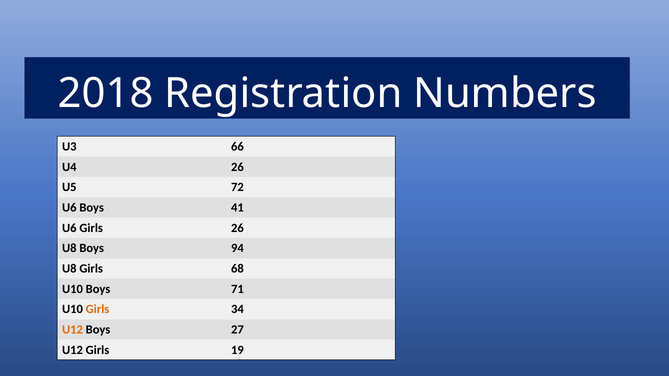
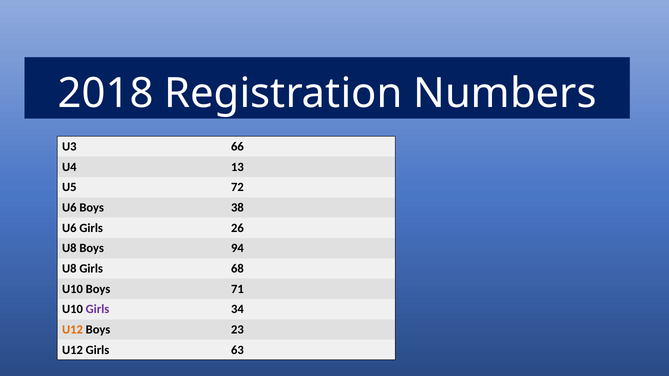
U4 26: 26 -> 13 (237, 167)
41: 41 -> 38 (237, 208)
Girls colour: orange -> purple (98, 309)
27: 27 -> 23 (237, 330)
19: 19 -> 63 (237, 350)
